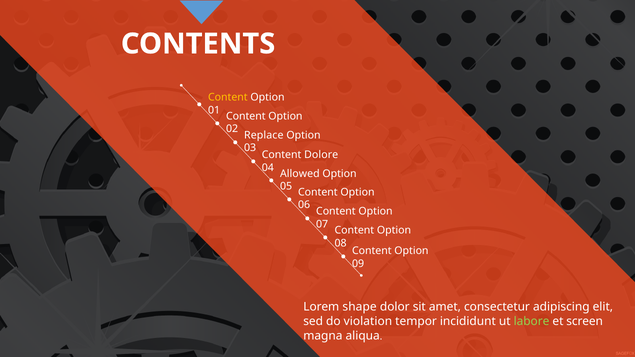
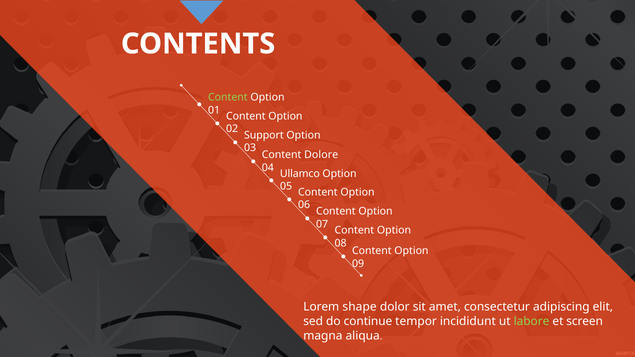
Content colour: yellow -> light green (228, 97)
Replace: Replace -> Support (264, 135)
Allowed: Allowed -> Ullamco (300, 174)
violation: violation -> continue (368, 321)
